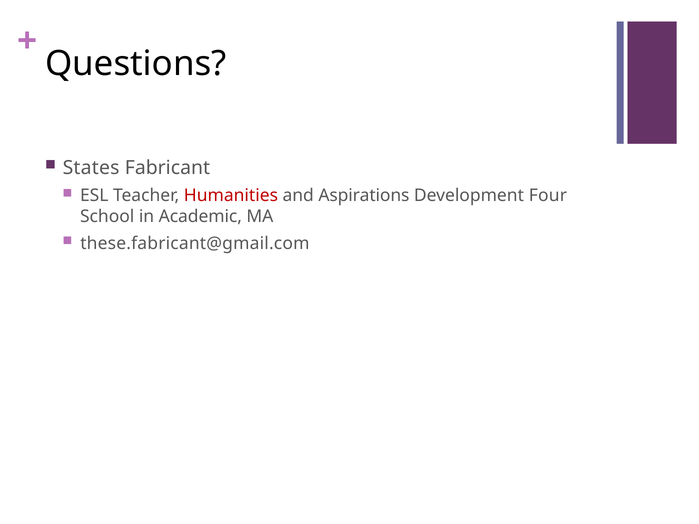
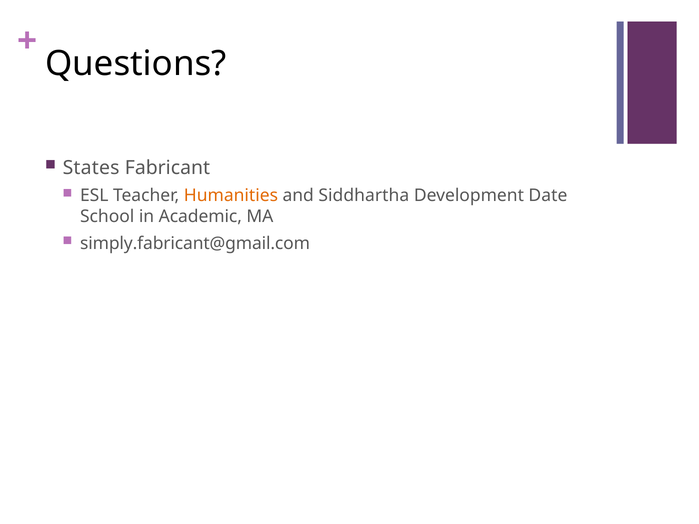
Humanities colour: red -> orange (231, 196)
Aspirations: Aspirations -> Siddhartha (364, 196)
Four: Four -> Date (548, 196)
these.fabricant@gmail.com: these.fabricant@gmail.com -> simply.fabricant@gmail.com (195, 244)
